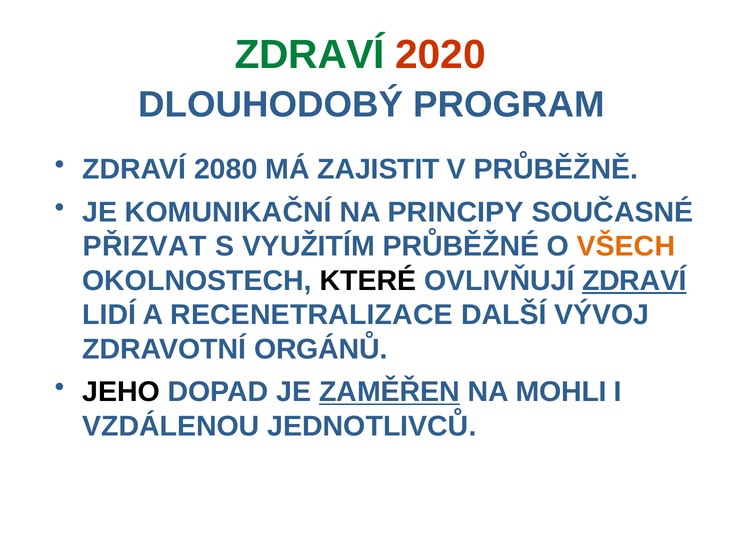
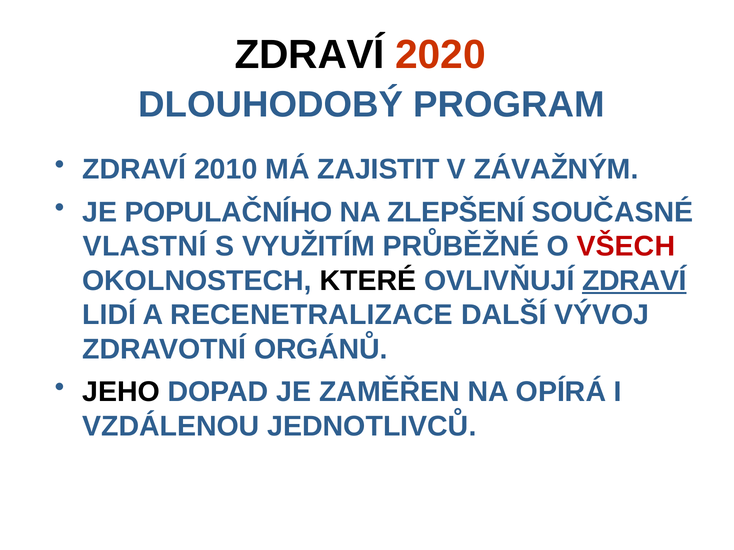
ZDRAVÍ colour: green -> black (310, 55)
2080: 2080 -> 2010 (226, 170)
PRŮBĚŽNĚ: PRŮBĚŽNĚ -> ZÁVAŽNÝM (556, 170)
KOMUNIKAČNÍ: KOMUNIKAČNÍ -> POPULAČNÍHO (229, 212)
PRINCIPY: PRINCIPY -> ZLEPŠENÍ (456, 212)
PŘIZVAT: PŘIZVAT -> VLASTNÍ (145, 247)
VŠECH colour: orange -> red (626, 247)
ZAMĚŘEN underline: present -> none (390, 392)
MOHLI: MOHLI -> OPÍRÁ (561, 392)
